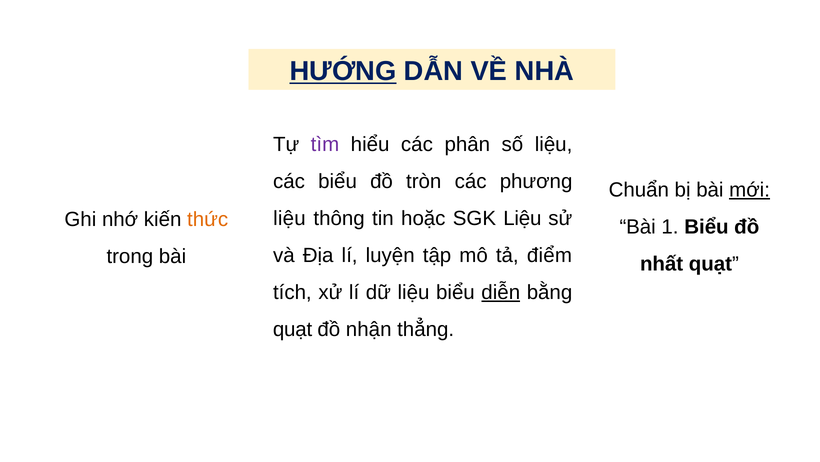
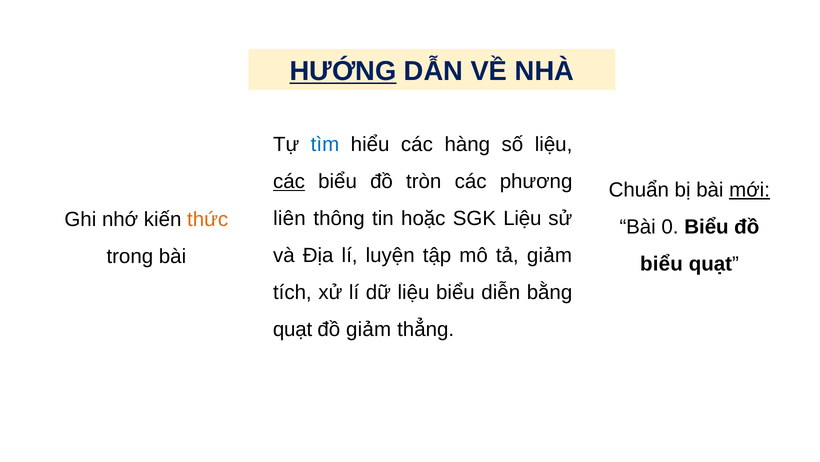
tìm colour: purple -> blue (325, 145)
phân: phân -> hàng (467, 145)
các underline: none -> present (289, 181)
liệu: liệu -> liên (289, 218)
1: 1 -> 0 (670, 227)
tả điểm: điểm -> giảm (549, 255)
nhất: nhất -> biểu (661, 264)
diễn underline: present -> none (501, 292)
đồ nhận: nhận -> giảm (369, 329)
